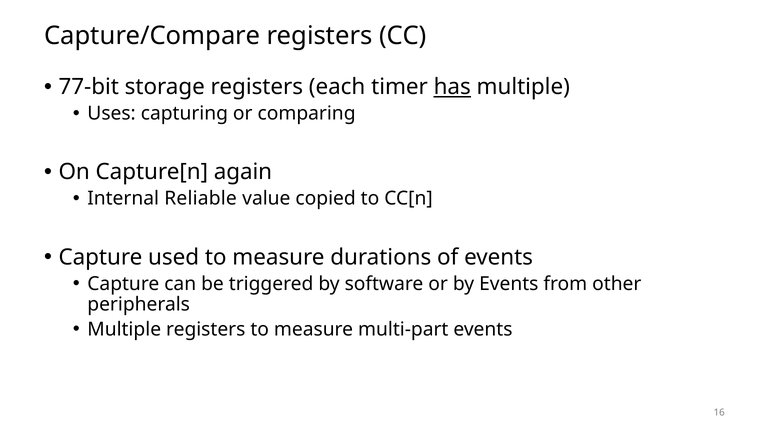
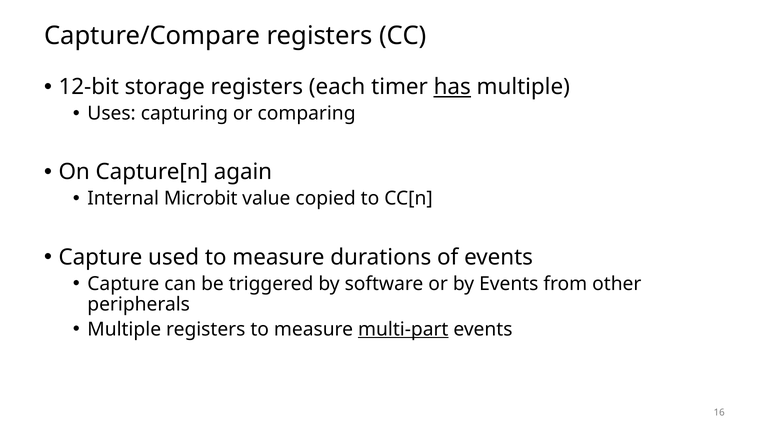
77-bit: 77-bit -> 12-bit (89, 87)
Reliable: Reliable -> Microbit (201, 198)
multi-part underline: none -> present (403, 329)
